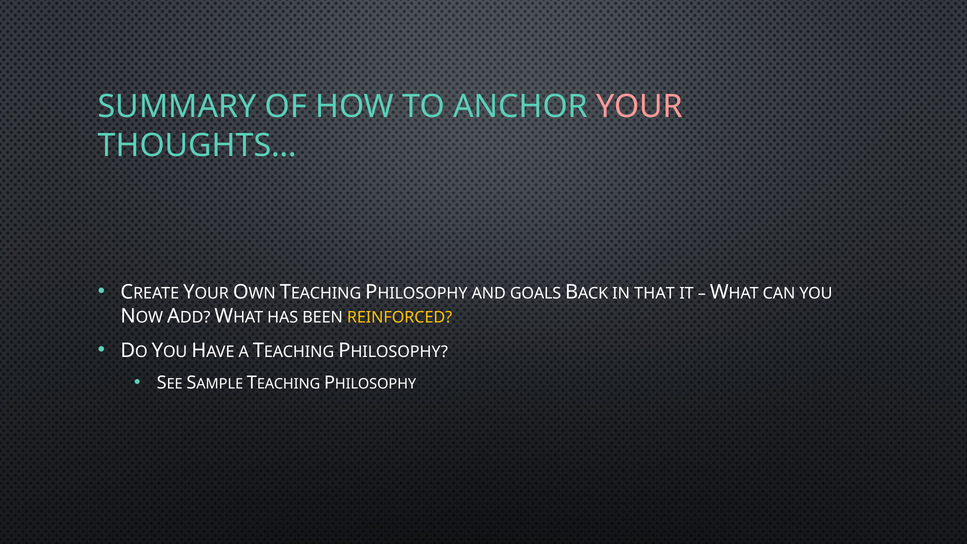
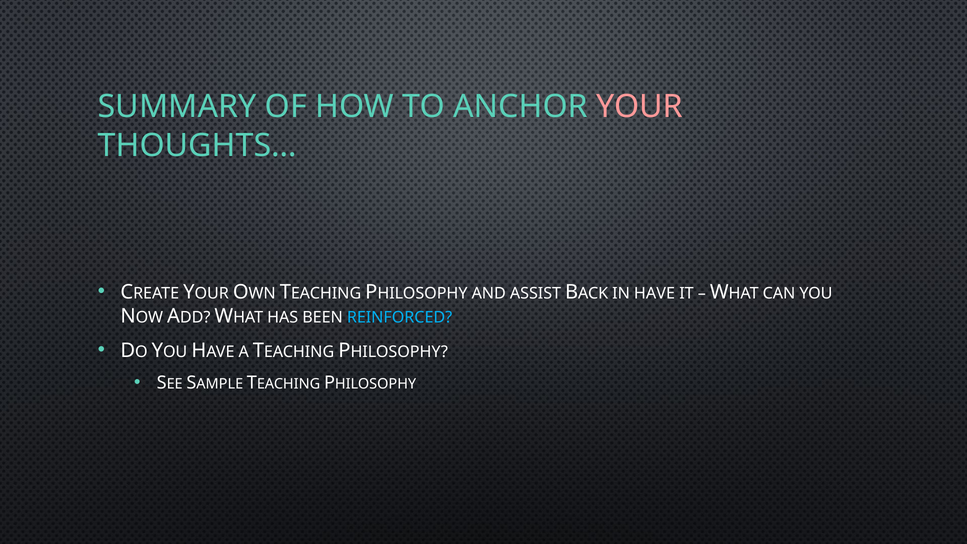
GOALS: GOALS -> ASSIST (535, 293)
THAT: THAT -> HAVE (655, 293)
REINFORCED colour: yellow -> light blue (400, 317)
